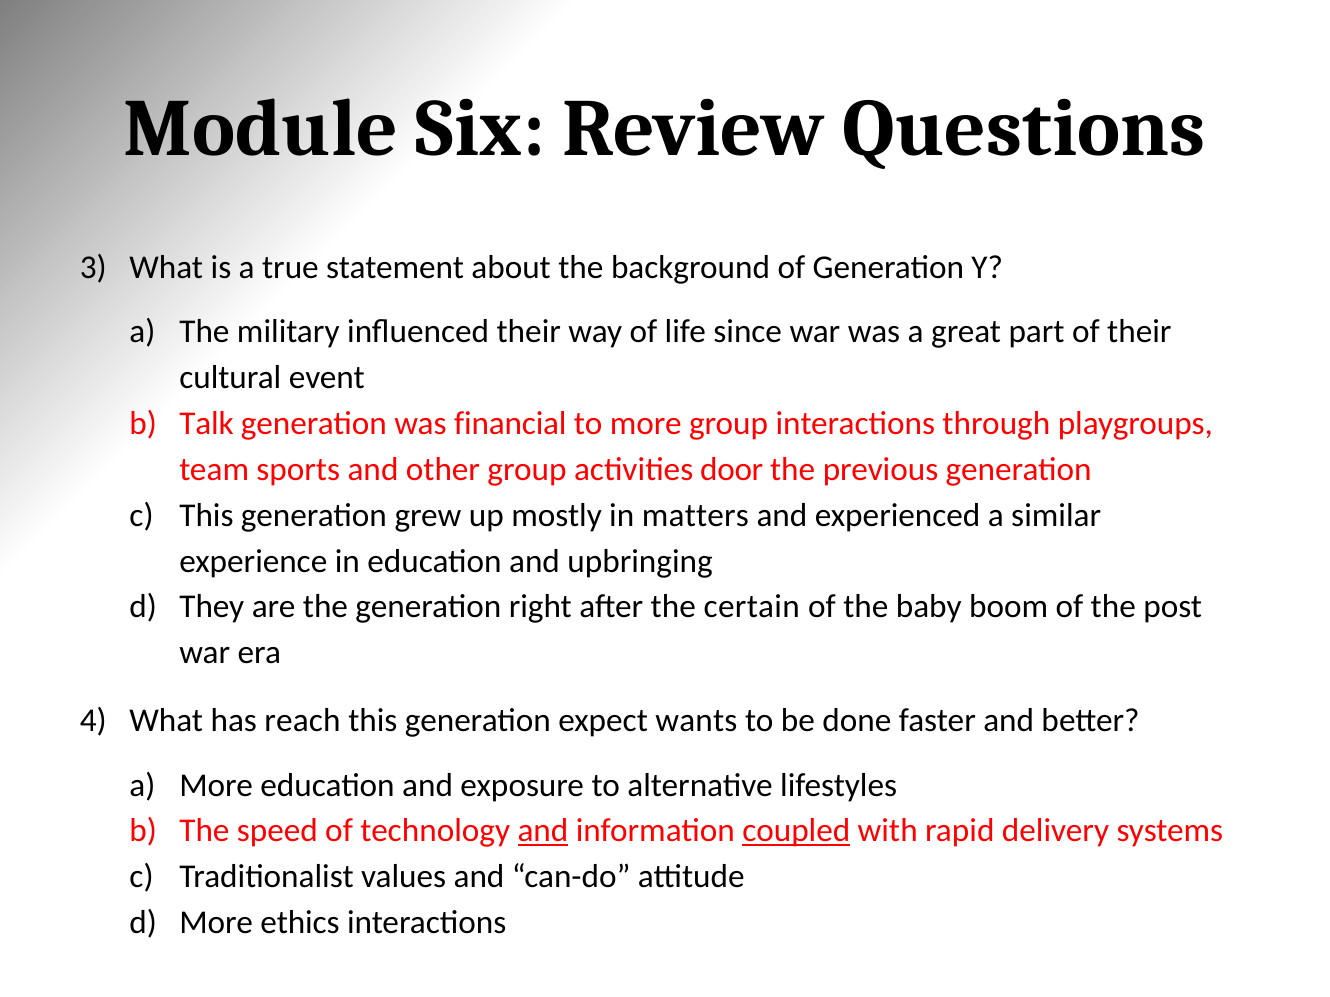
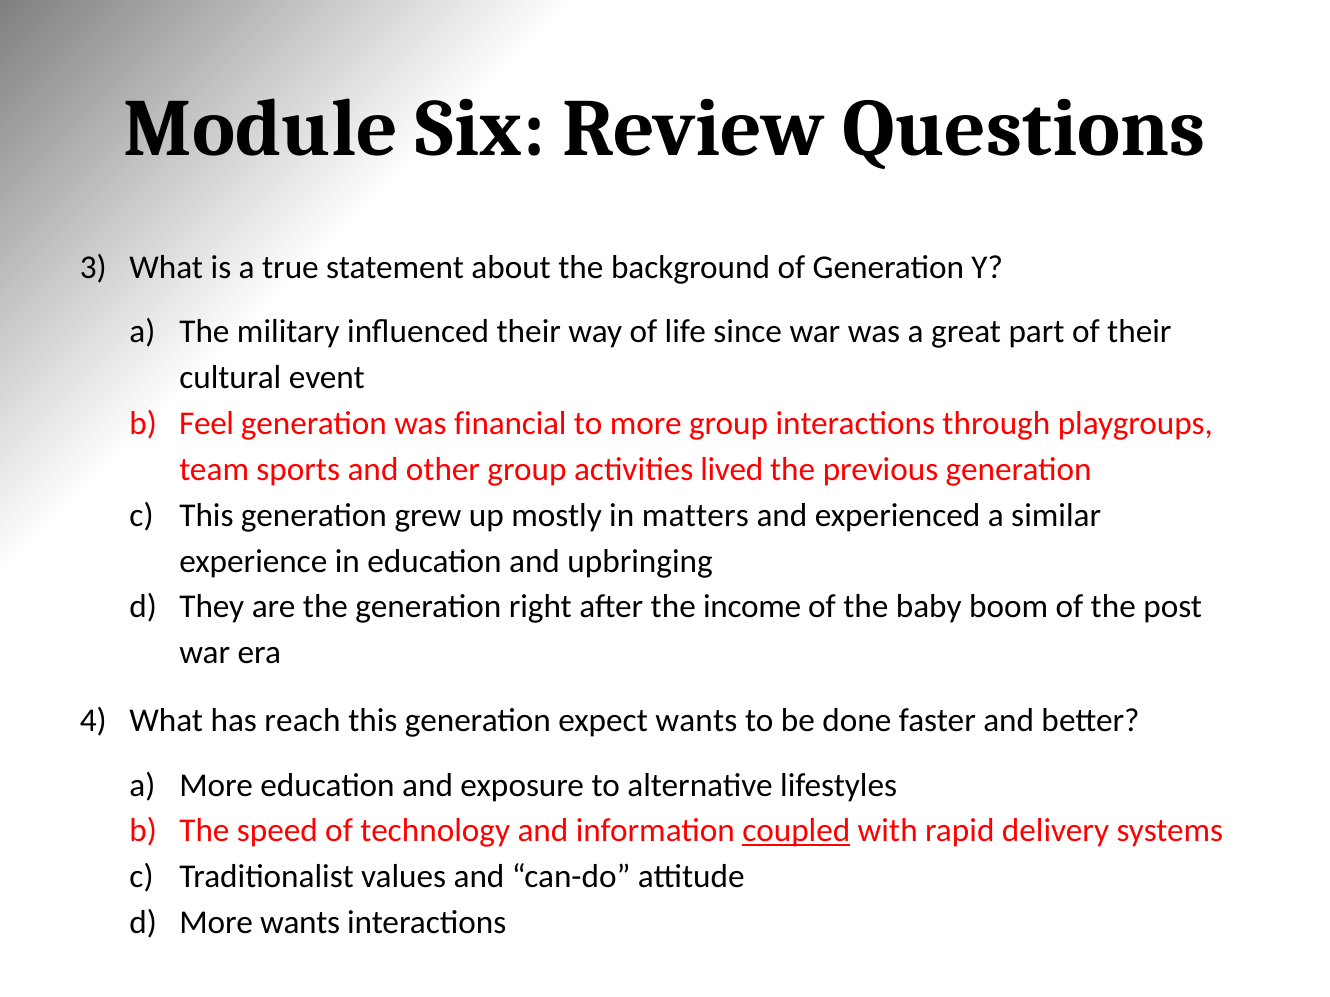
Talk: Talk -> Feel (207, 424)
door: door -> lived (732, 470)
certain: certain -> income (752, 607)
and underline: present -> none (543, 831)
More ethics: ethics -> wants (300, 923)
